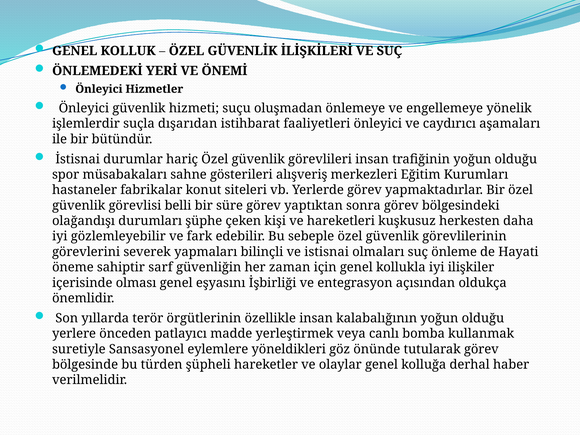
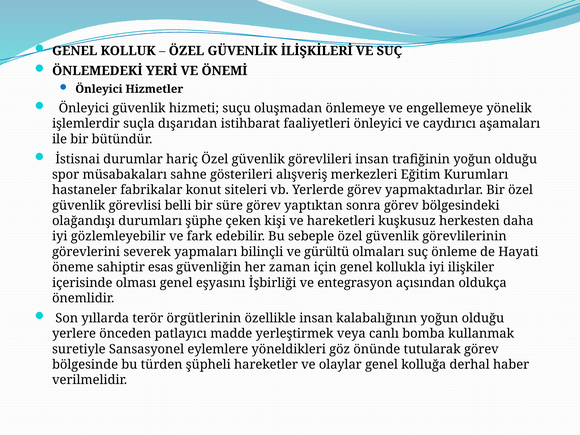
istisnai: istisnai -> gürültü (327, 252)
sarf: sarf -> esas (161, 267)
